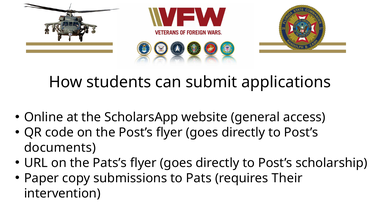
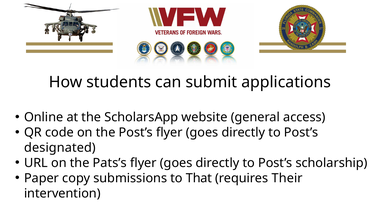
documents: documents -> designated (60, 148)
Pats: Pats -> That (199, 178)
